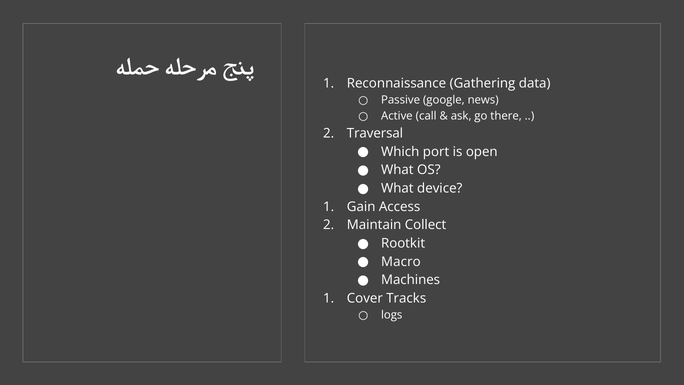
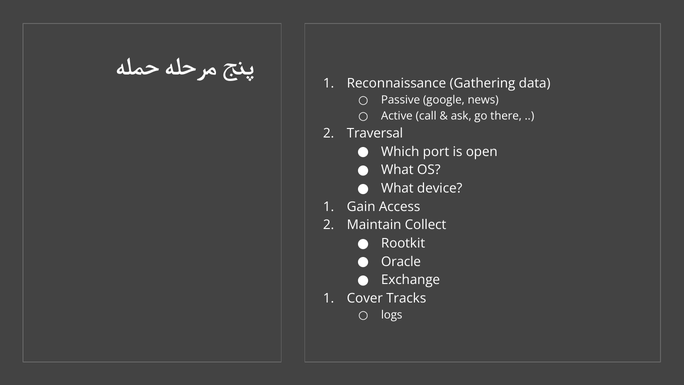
Macro: Macro -> Oracle (401, 262)
Machines: Machines -> Exchange (411, 280)
